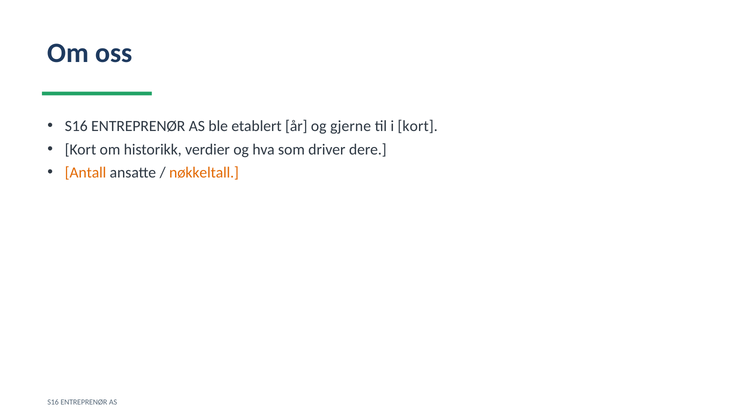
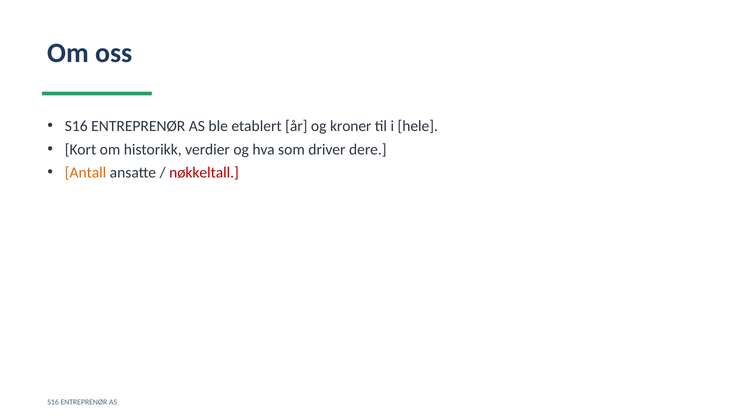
gjerne: gjerne -> kroner (351, 126)
i kort: kort -> hele (418, 126)
nøkkeltall colour: orange -> red (204, 173)
